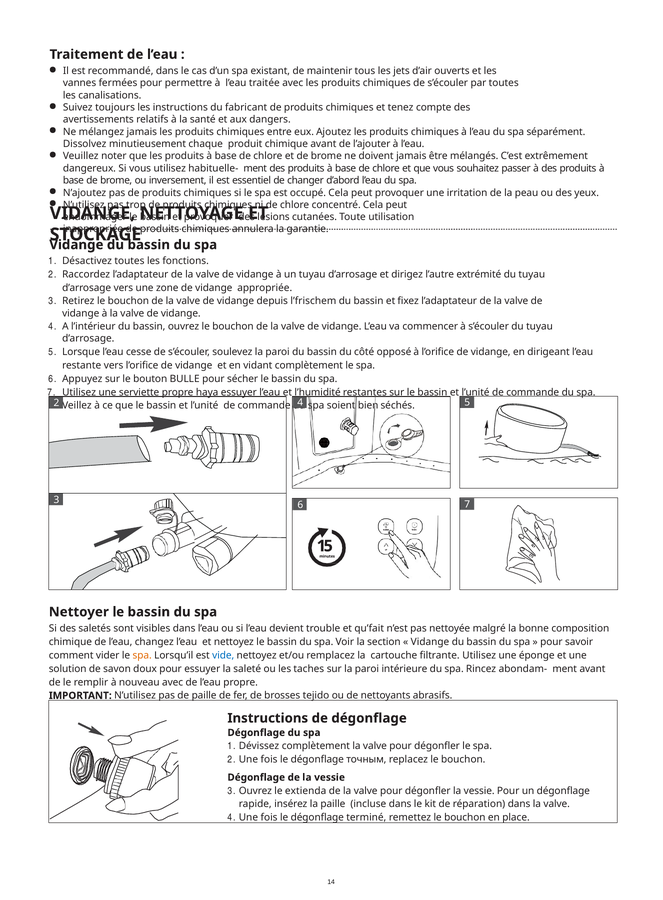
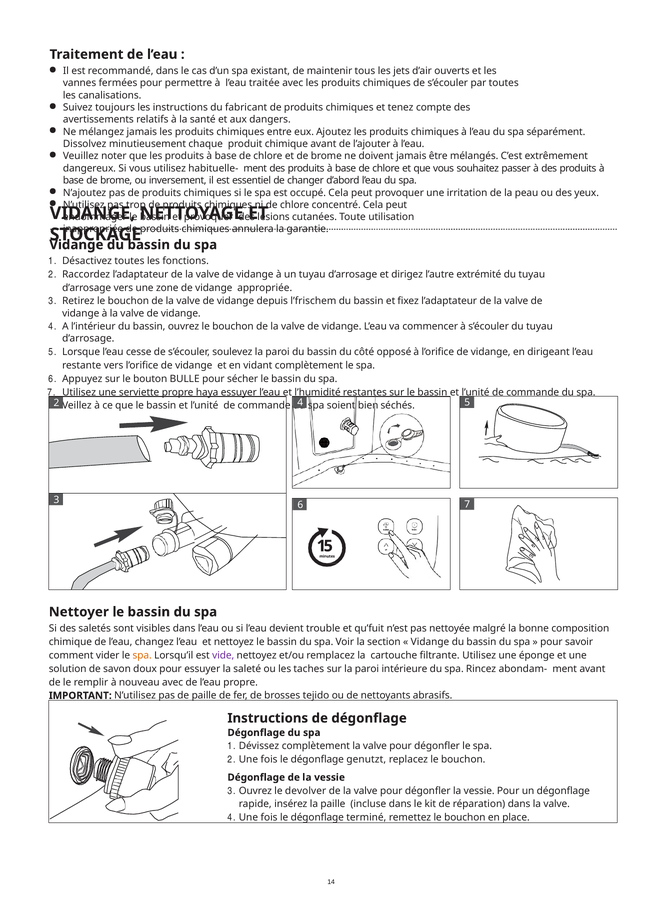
qu’fait: qu’fait -> qu’fuit (369, 629)
vide colour: blue -> purple (223, 656)
точным: точным -> genutzt (366, 760)
extienda: extienda -> devolver (306, 791)
